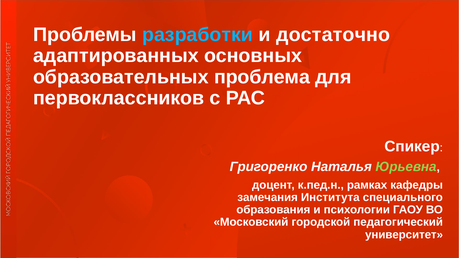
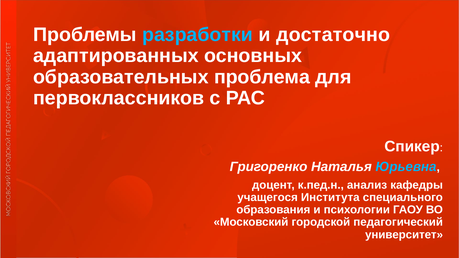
Юрьевна colour: light green -> light blue (406, 167)
рамках: рамках -> анализ (367, 185)
замечания: замечания -> учащегося (268, 198)
